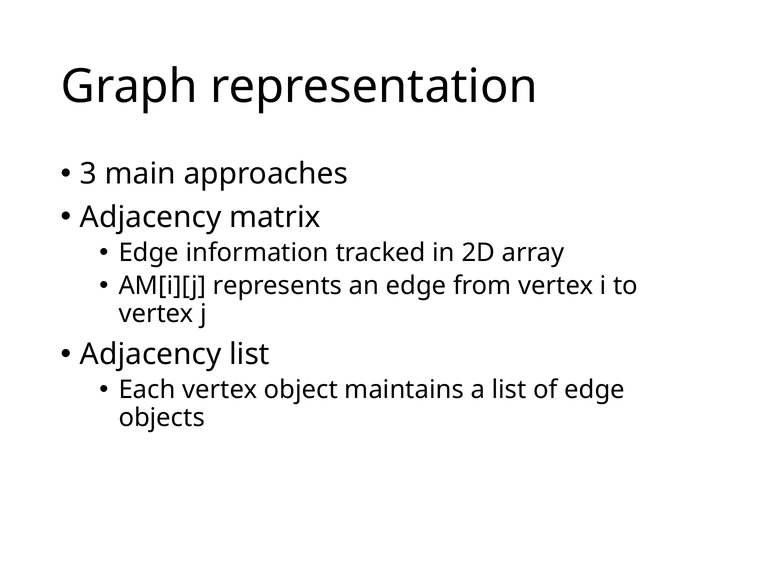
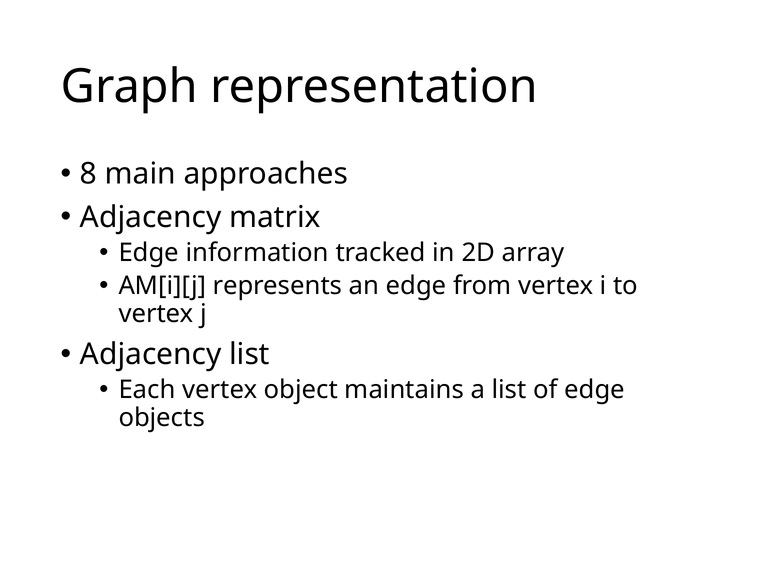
3: 3 -> 8 (89, 174)
